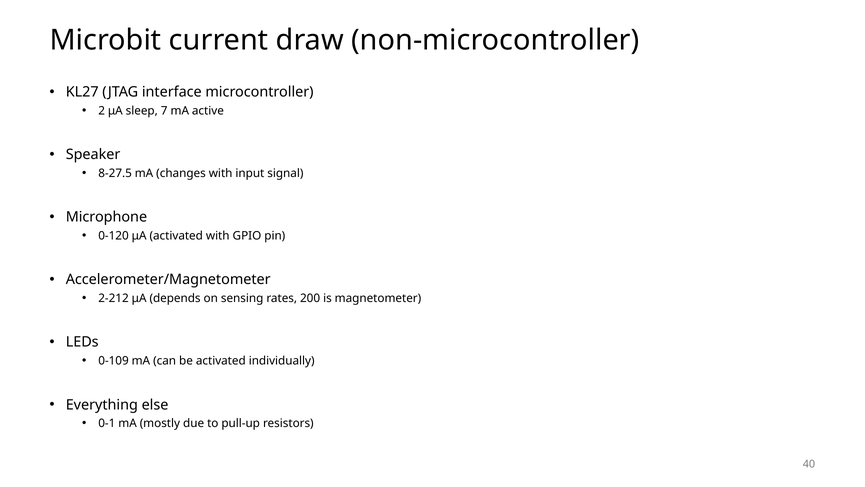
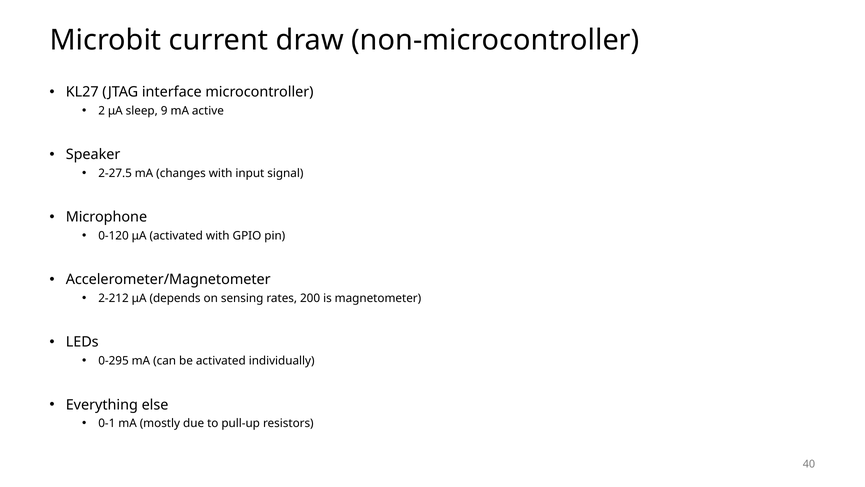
7: 7 -> 9 (164, 111)
8-27.5: 8-27.5 -> 2-27.5 (115, 173)
0-109: 0-109 -> 0-295 (114, 361)
